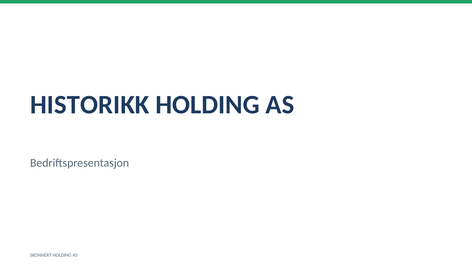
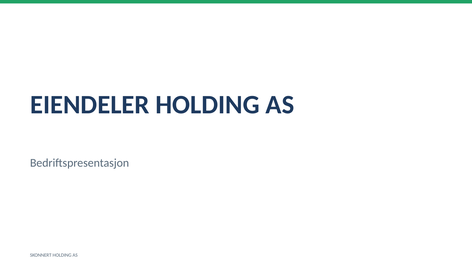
HISTORIKK: HISTORIKK -> EIENDELER (90, 105)
